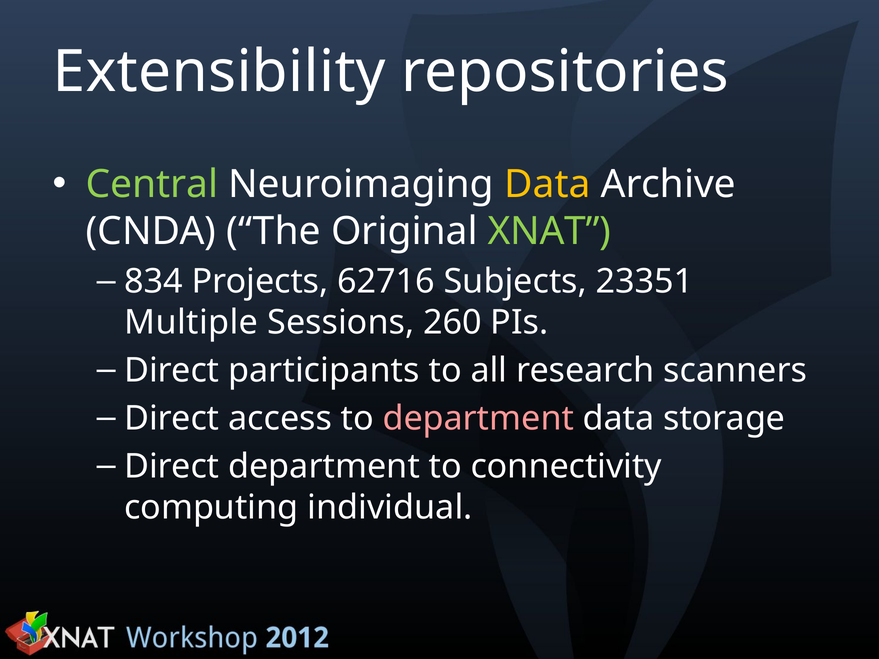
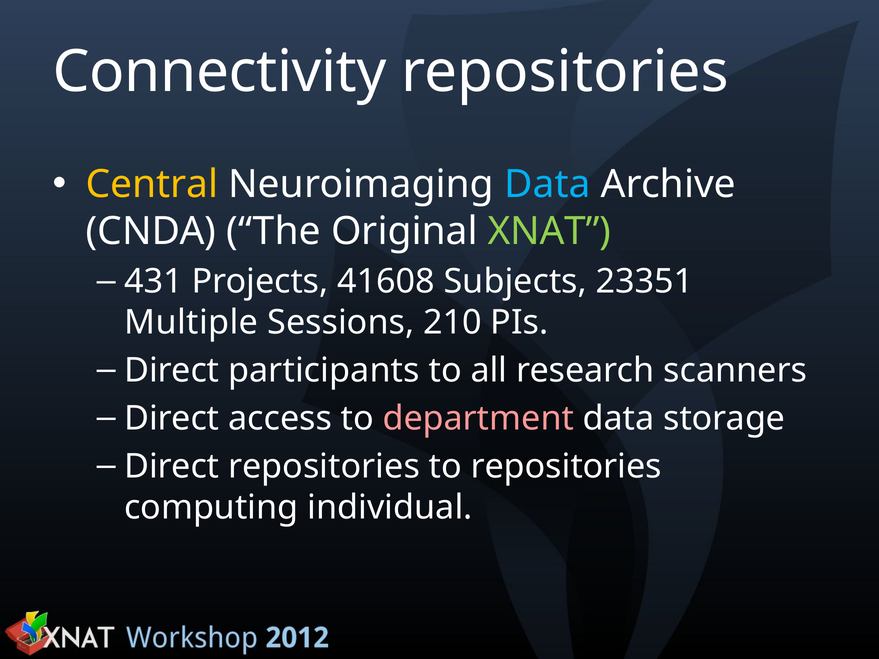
Extensibility: Extensibility -> Connectivity (220, 72)
Central colour: light green -> yellow (152, 184)
Data colour: yellow -> light blue (547, 184)
834: 834 -> 431 (153, 282)
62716: 62716 -> 41608 (386, 282)
260: 260 -> 210 (452, 323)
Direct department: department -> repositories (324, 466)
to connectivity: connectivity -> repositories (566, 466)
